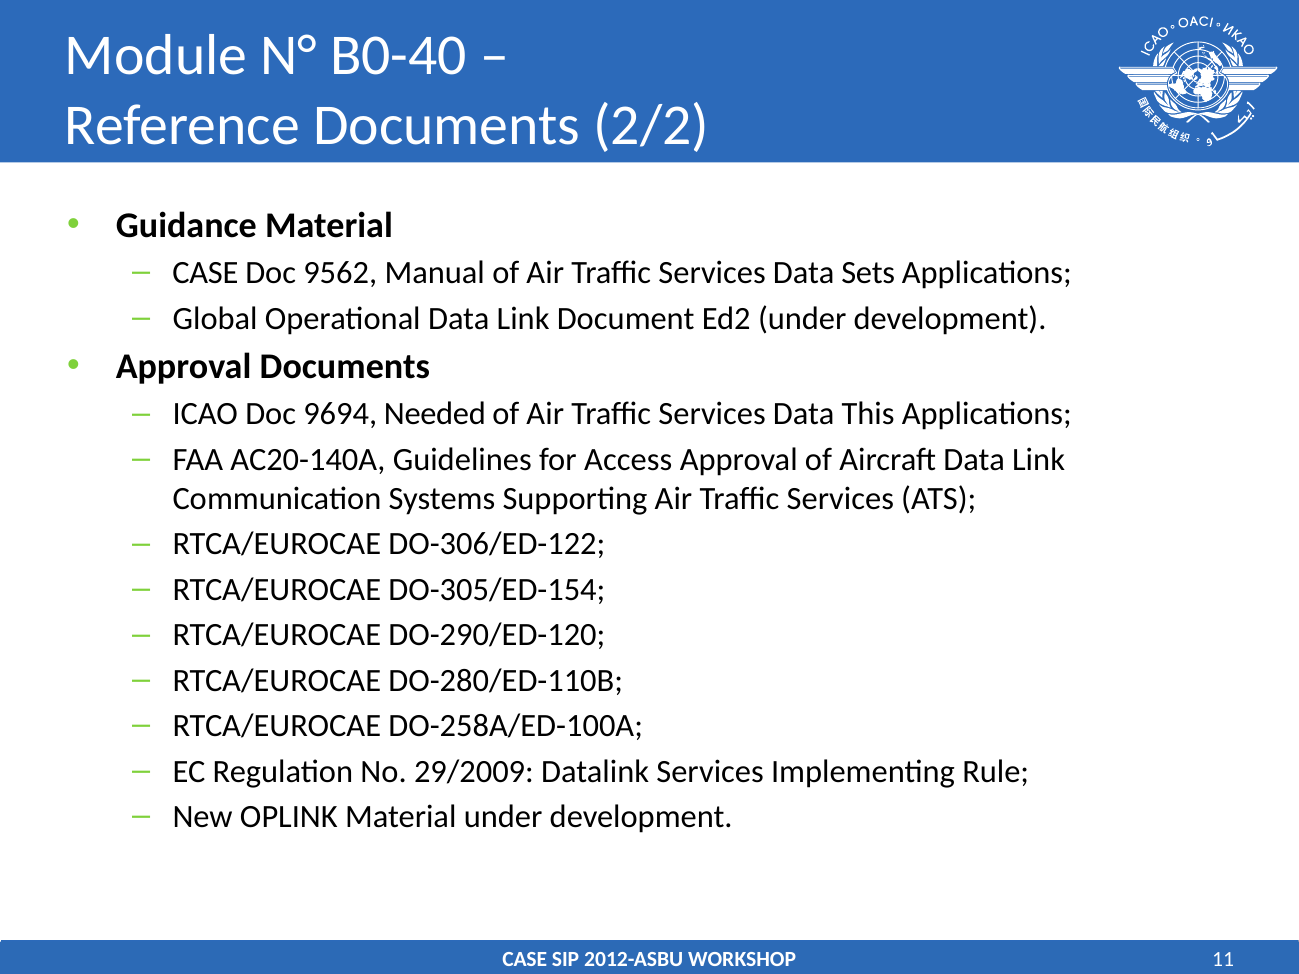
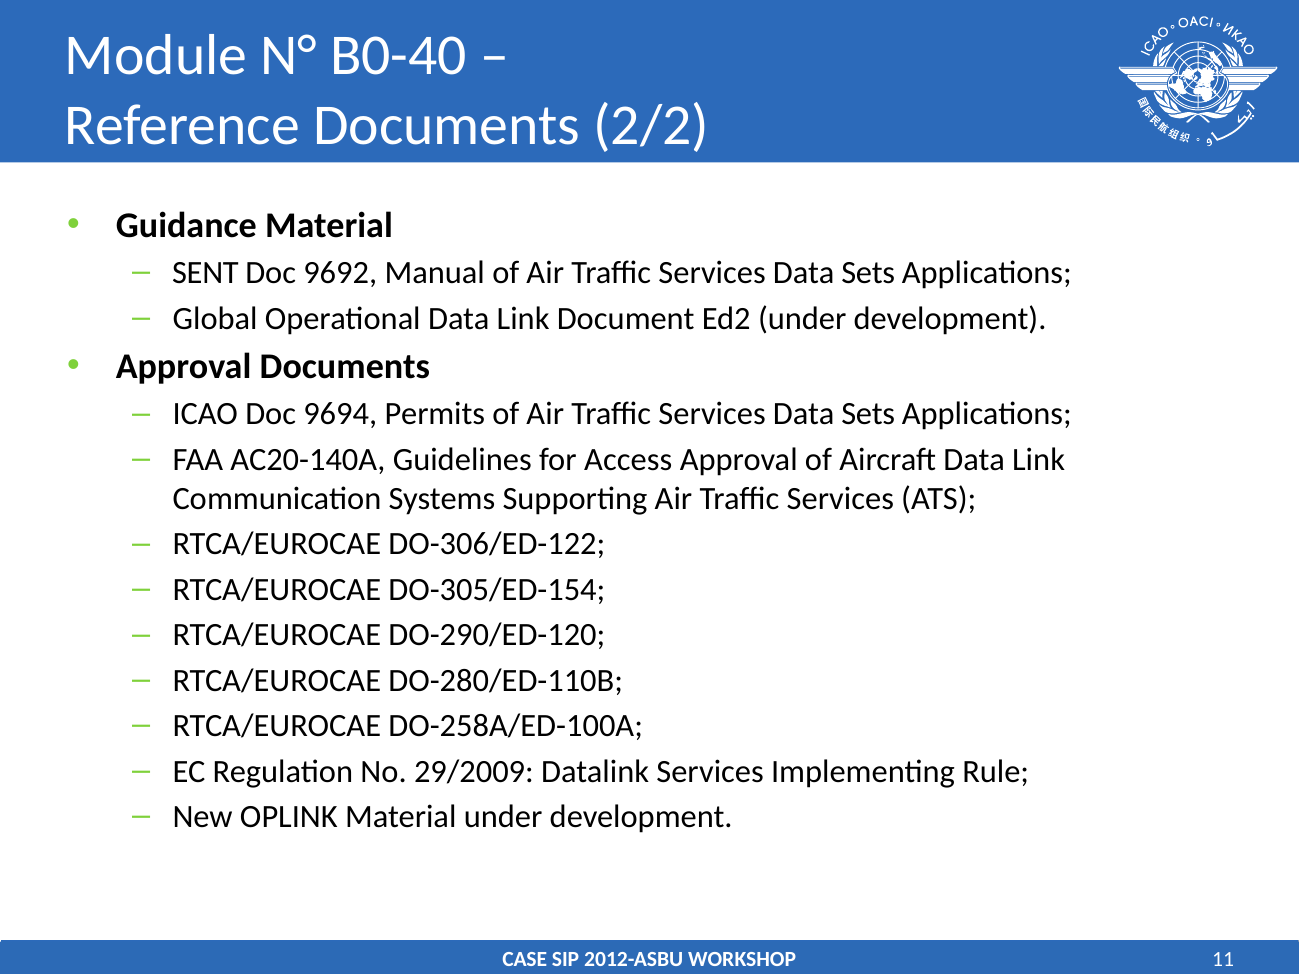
CASE: CASE -> SENT (205, 273)
9562: 9562 -> 9692 (340, 273)
Needed: Needed -> Permits (435, 414)
This: This -> Sets (868, 414)
